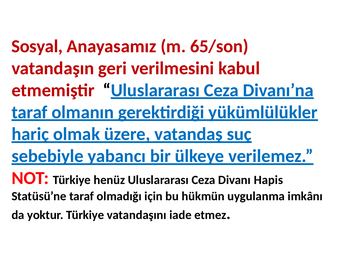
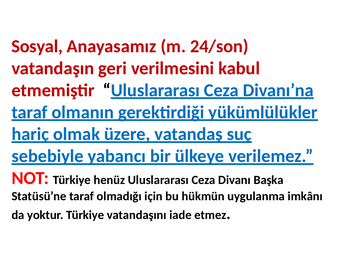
65/son: 65/son -> 24/son (219, 46)
Hapis: Hapis -> Başka (269, 180)
